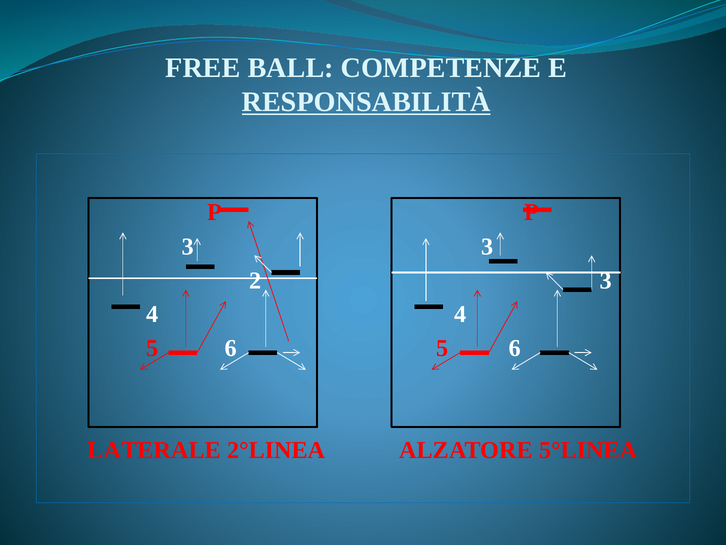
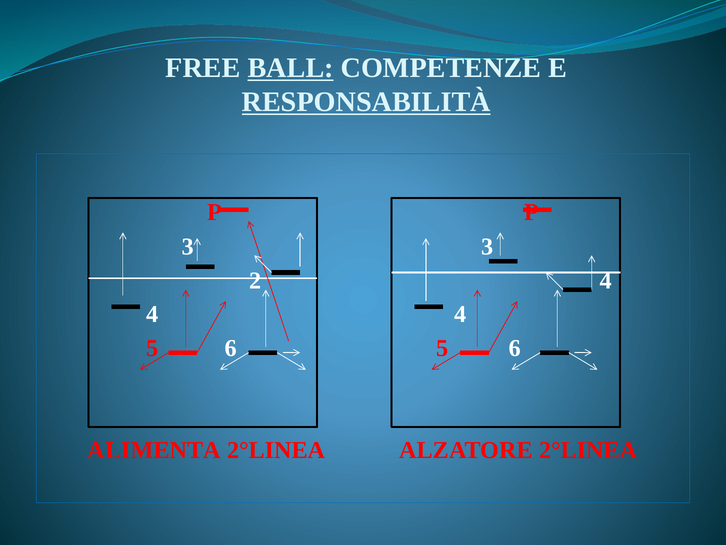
BALL underline: none -> present (291, 68)
2 3: 3 -> 4 (606, 280)
LATERALE: LATERALE -> ALIMENTA (154, 450)
ALZATORE 5°LINEA: 5°LINEA -> 2°LINEA (588, 450)
